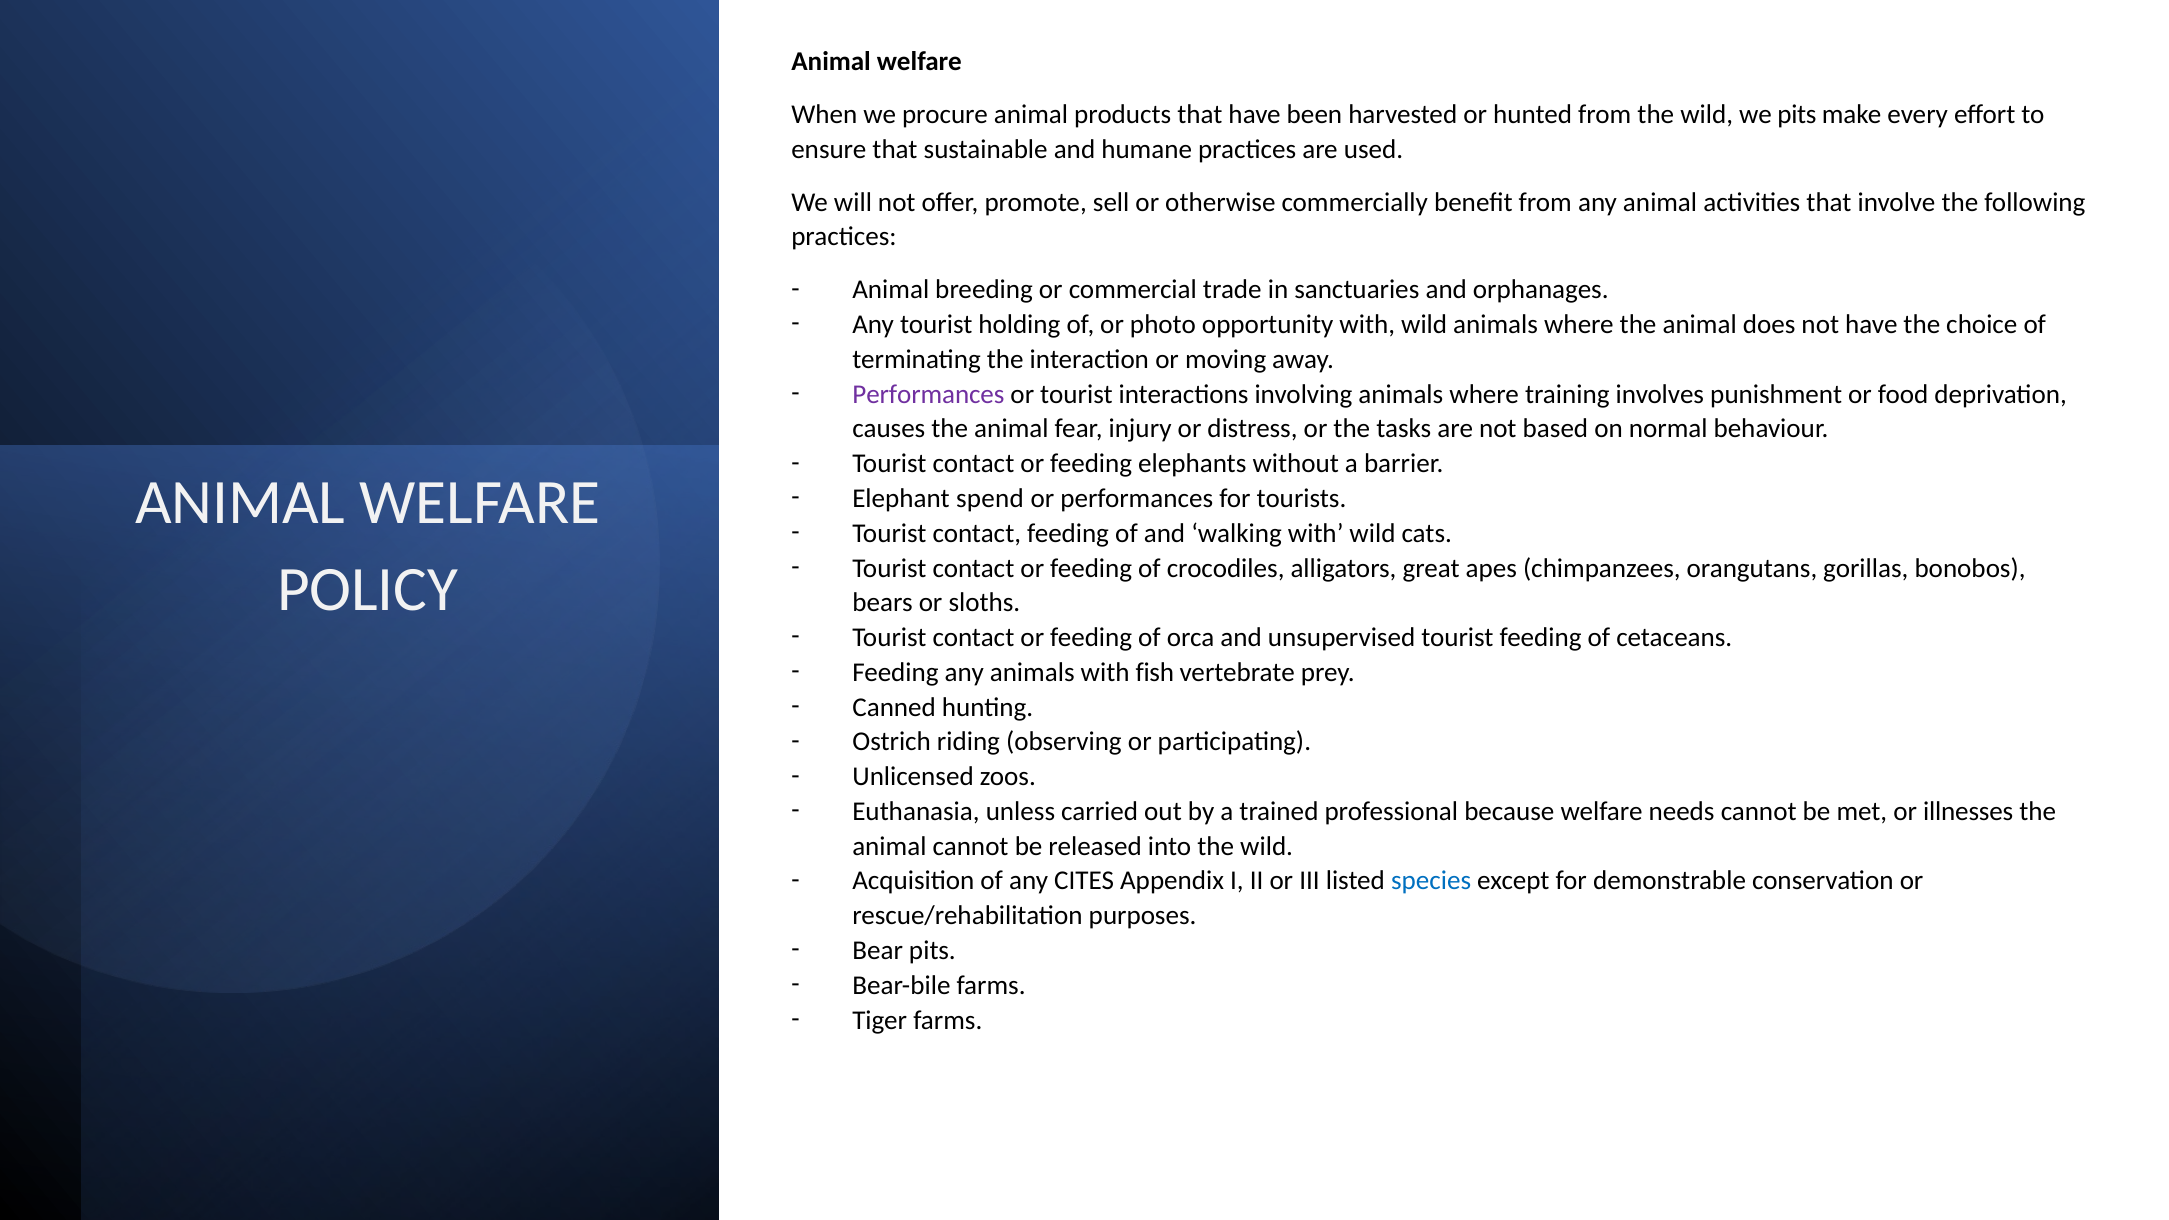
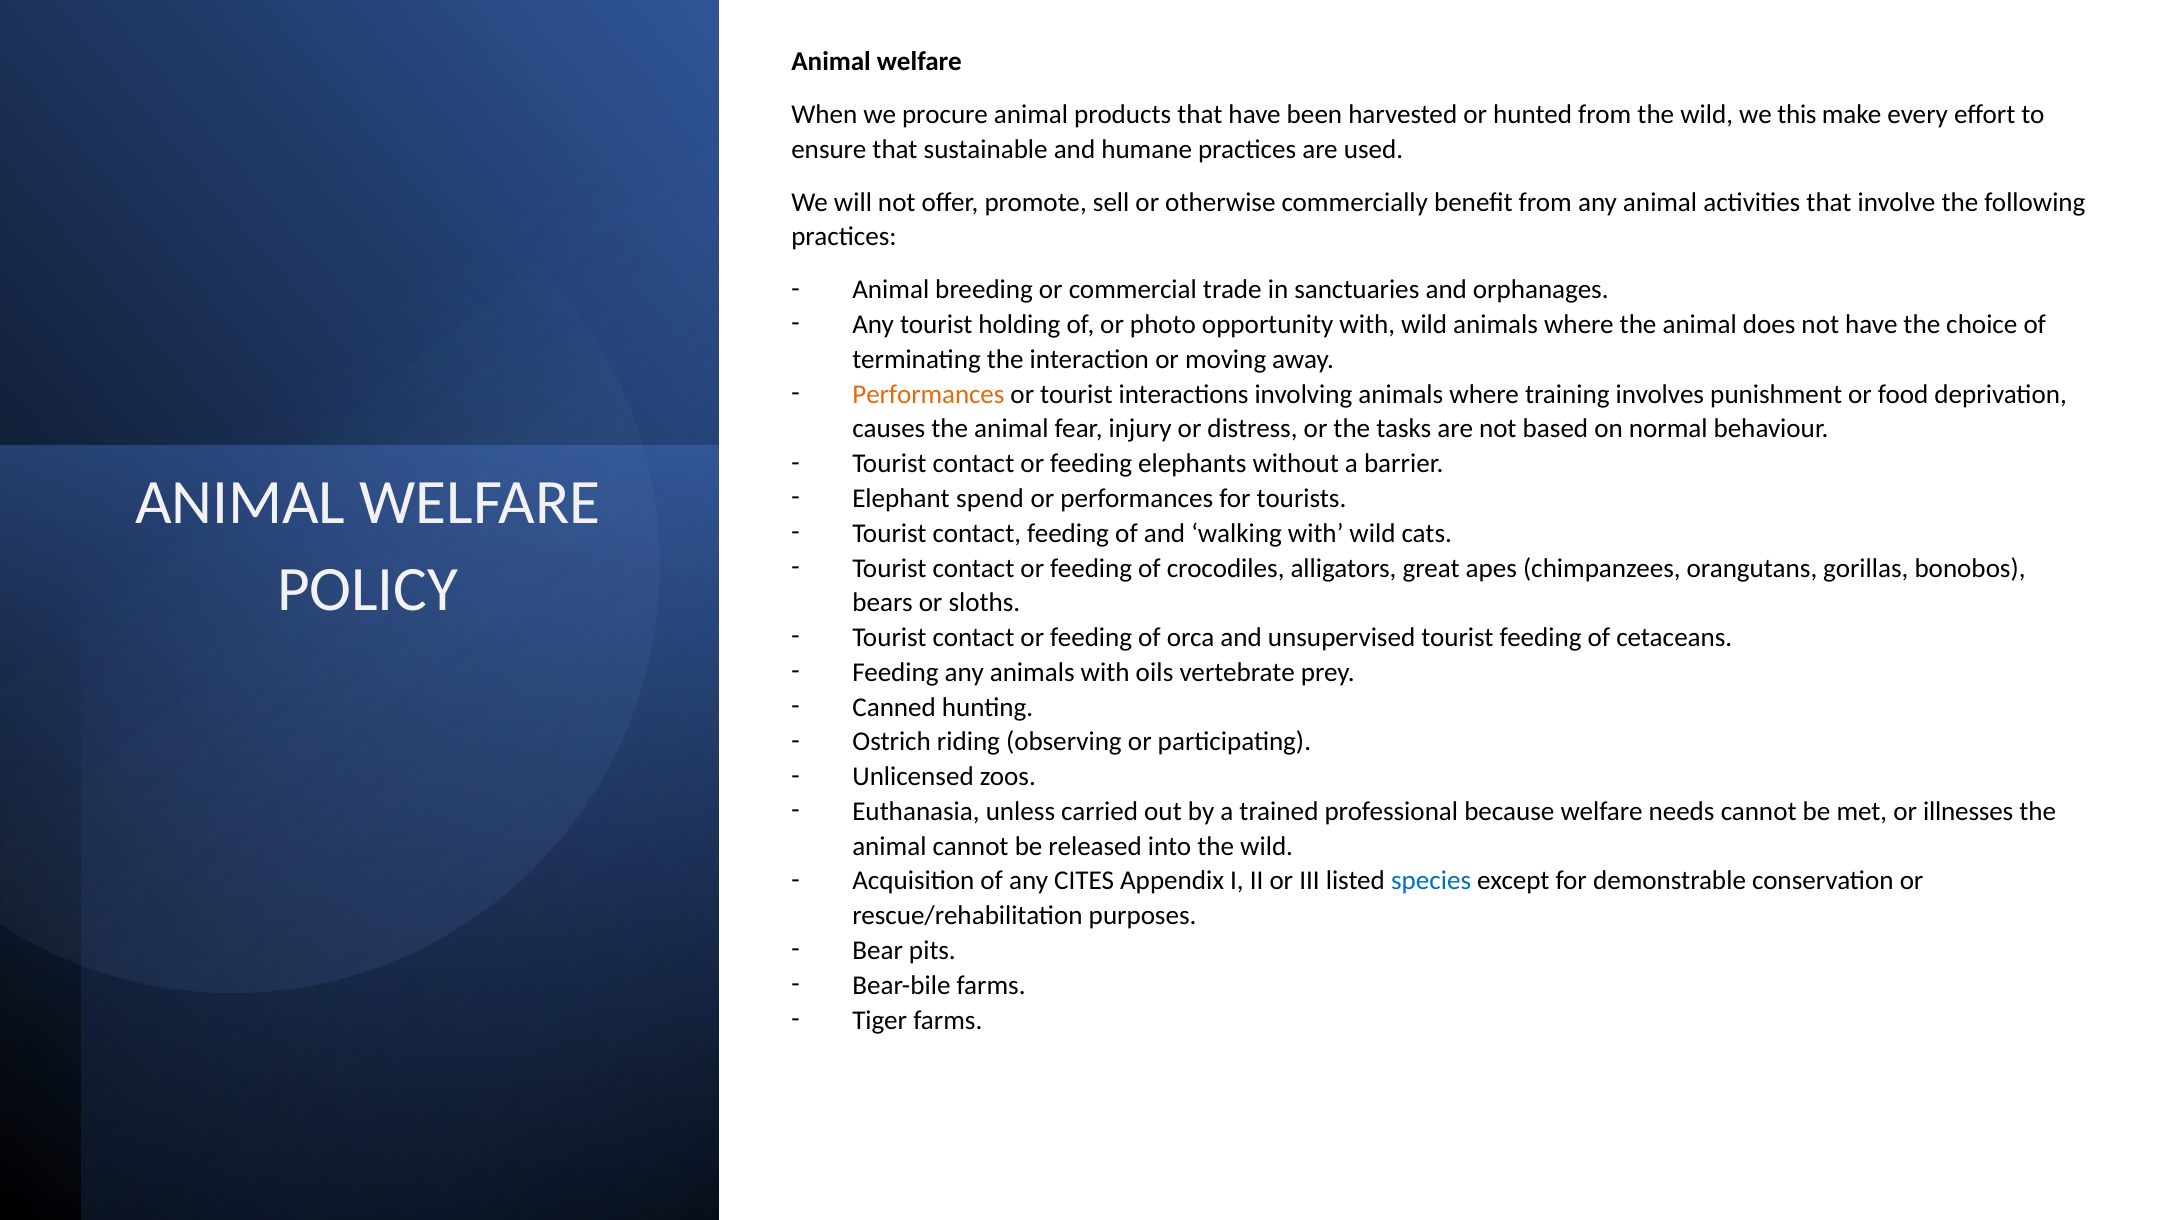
we pits: pits -> this (1797, 115)
Performances colour: purple -> orange (928, 394)
fish: fish -> oils (1155, 672)
